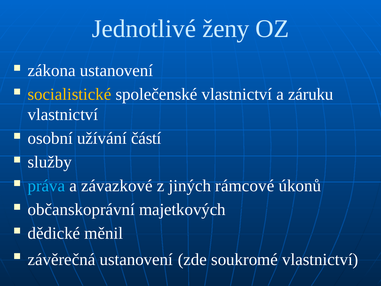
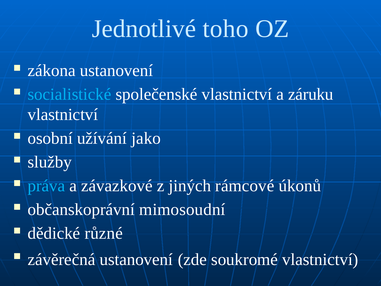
ženy: ženy -> toho (226, 29)
socialistické colour: yellow -> light blue (69, 94)
částí: částí -> jako (146, 138)
majetkových: majetkových -> mimosoudní (182, 209)
měnil: měnil -> různé (104, 233)
